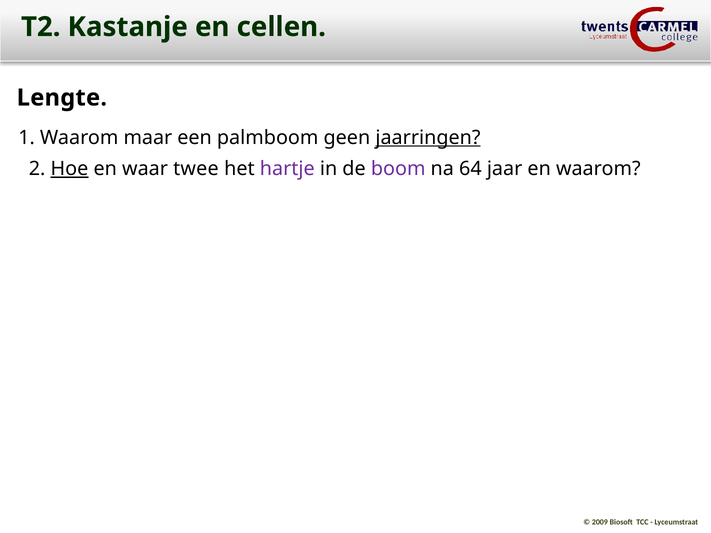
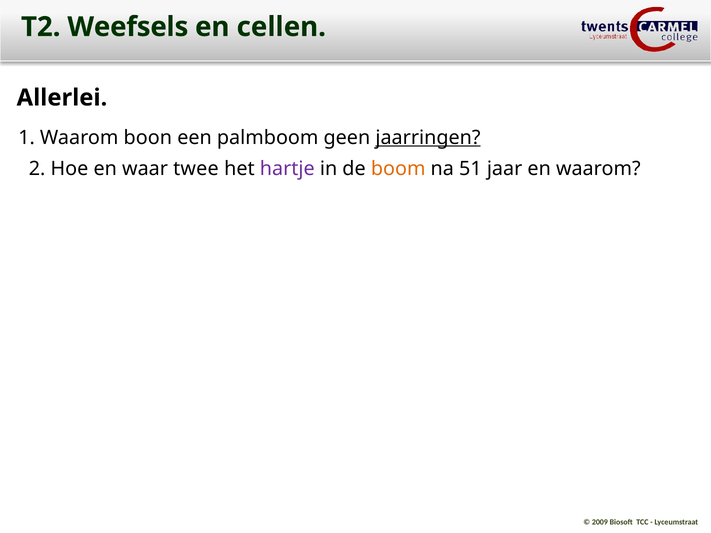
Kastanje: Kastanje -> Weefsels (128, 27)
Lengte: Lengte -> Allerlei (62, 98)
maar: maar -> boon (148, 138)
Hoe underline: present -> none (69, 169)
boom colour: purple -> orange (398, 169)
64: 64 -> 51 (470, 169)
